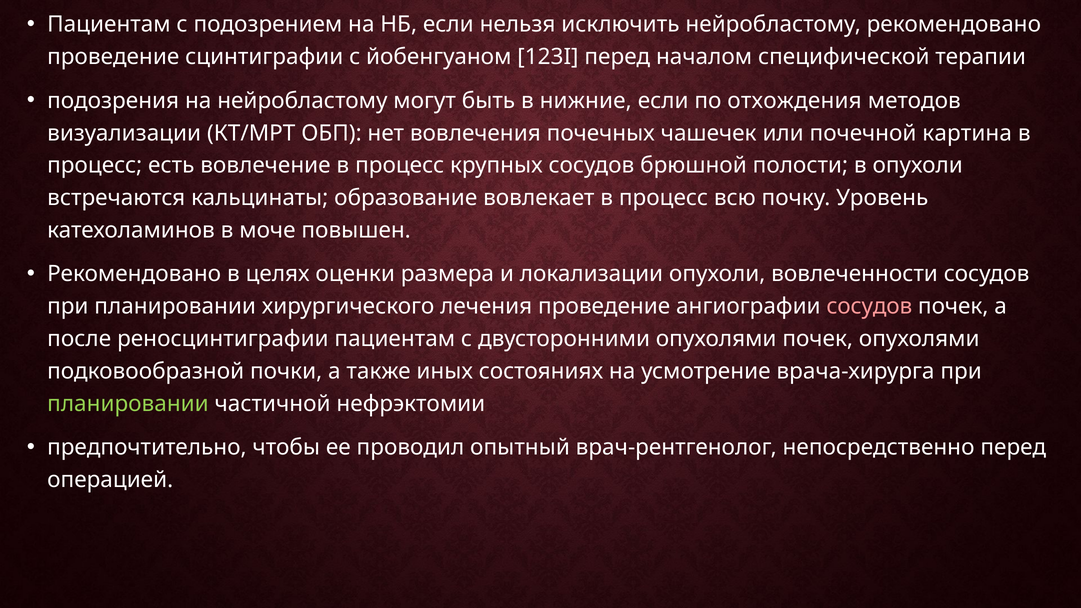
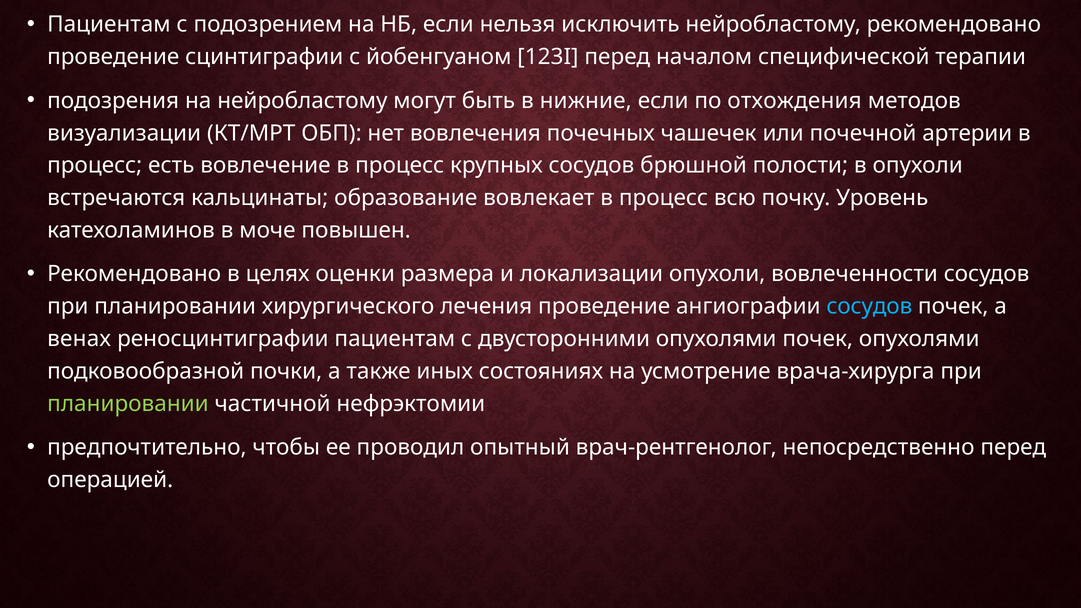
картина: картина -> артерии (967, 133)
сосудов colour: pink -> light blue (869, 307)
после: после -> венах (79, 339)
